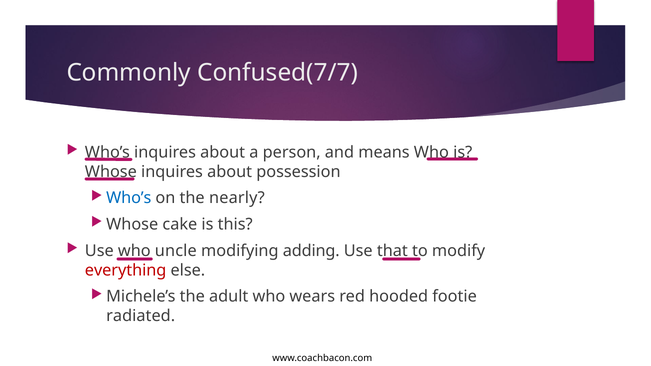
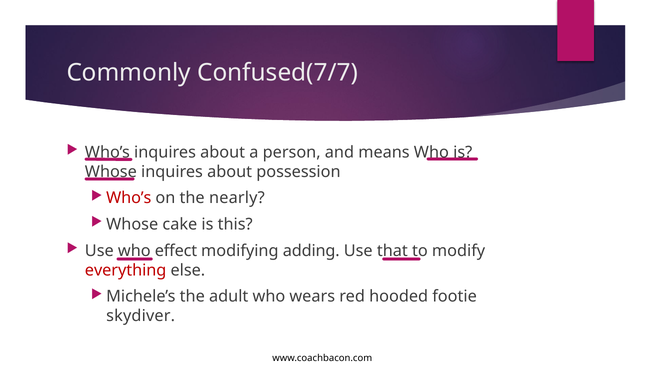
Who’s colour: blue -> red (129, 198)
uncle: uncle -> effect (176, 251)
radiated: radiated -> skydiver (141, 316)
